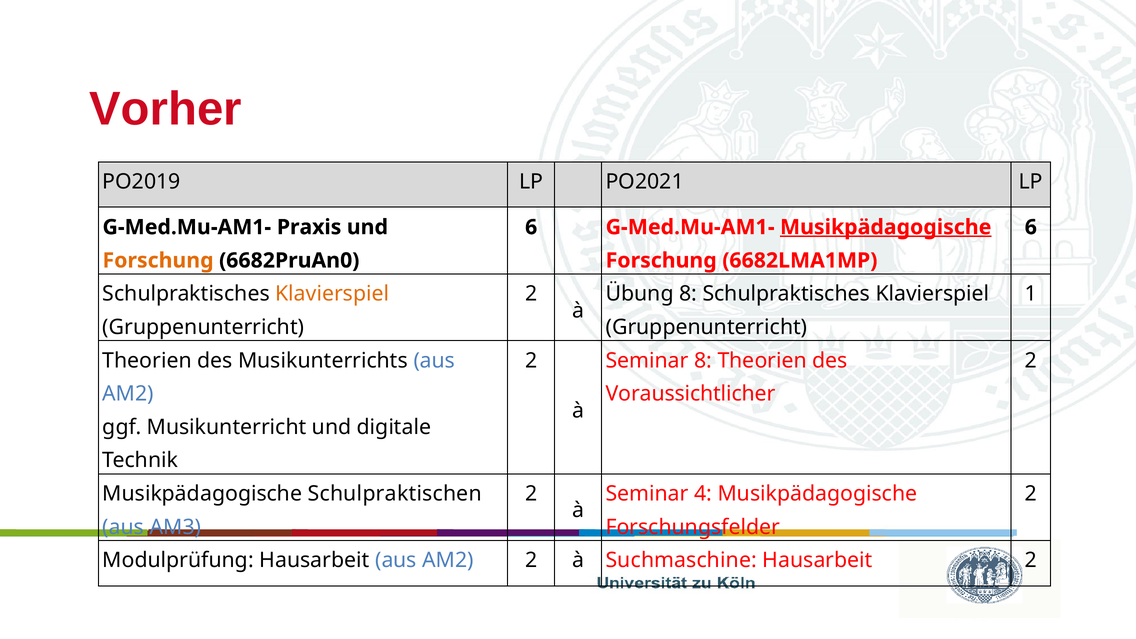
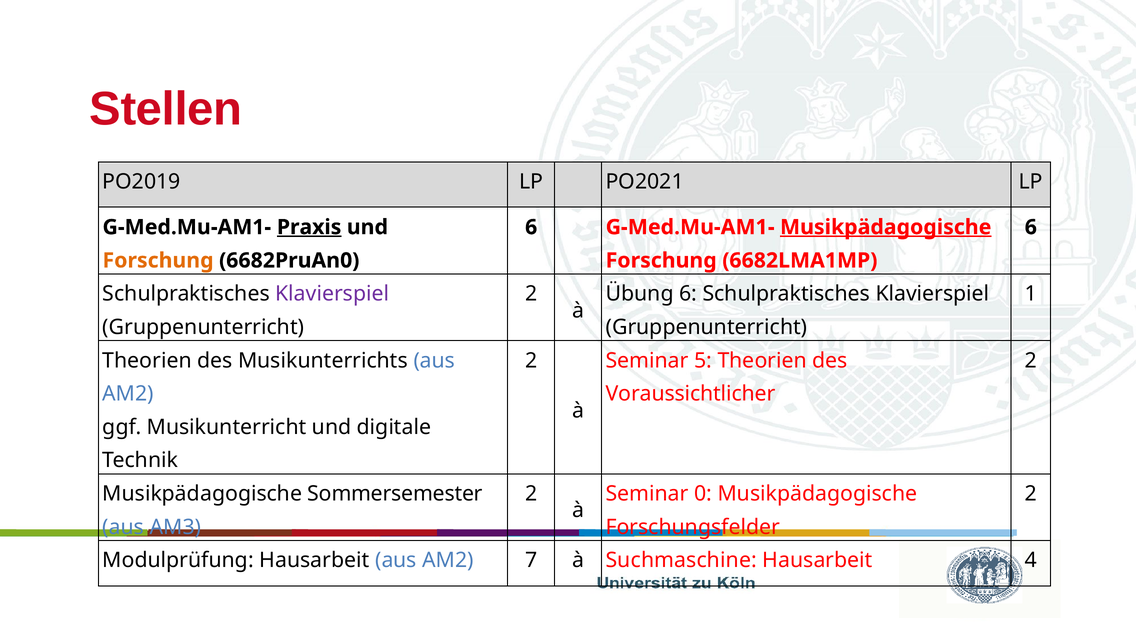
Vorher: Vorher -> Stellen (166, 109)
Praxis underline: none -> present (309, 227)
Klavierspiel colour: orange -> purple (332, 294)
Übung 8: 8 -> 6 (688, 294)
Seminar 8: 8 -> 5 (703, 361)
4: 4 -> 0 (703, 494)
Schulpraktischen: Schulpraktischen -> Sommersemester (395, 494)
AM2 2: 2 -> 7 (531, 560)
Hausarbeit 2: 2 -> 4 (1031, 560)
